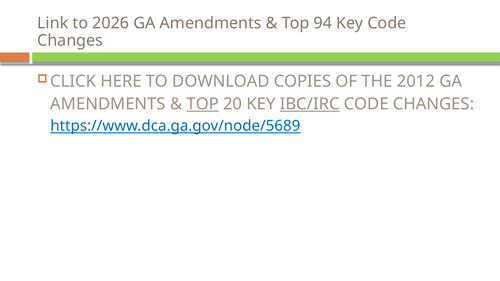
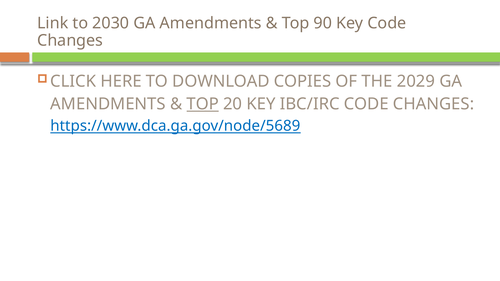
2026: 2026 -> 2030 (111, 23)
94: 94 -> 90 (323, 23)
2012: 2012 -> 2029 (416, 81)
IBC/IRC underline: present -> none (310, 104)
